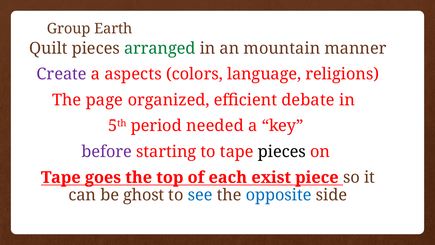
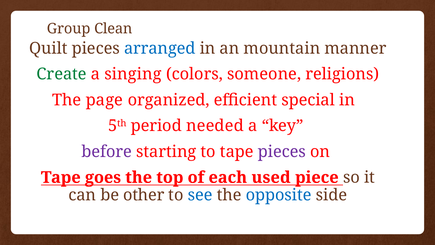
Earth: Earth -> Clean (113, 29)
arranged colour: green -> blue (160, 48)
Create colour: purple -> green (62, 74)
aspects: aspects -> singing (133, 74)
language: language -> someone (264, 74)
debate: debate -> special (308, 100)
pieces colour: black -> purple (282, 152)
exist: exist -> used (271, 177)
ghost: ghost -> other (144, 195)
